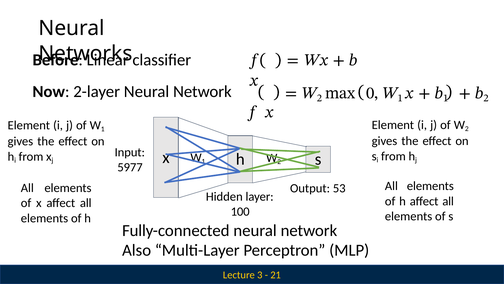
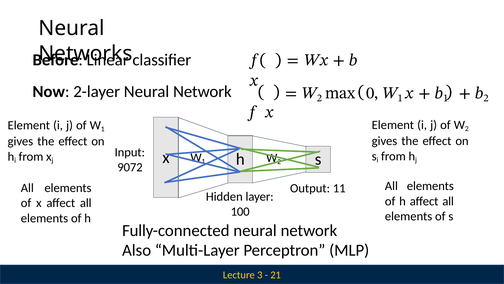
5977: 5977 -> 9072 (130, 167)
53: 53 -> 11 (339, 188)
